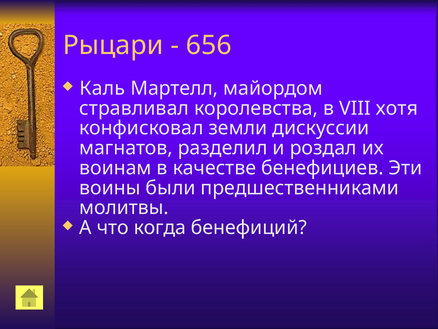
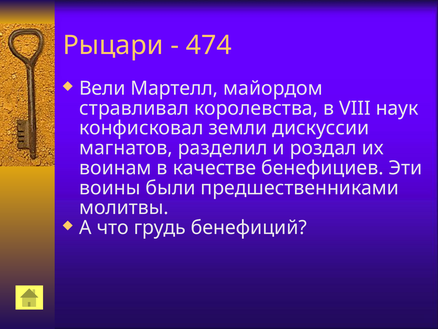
656: 656 -> 474 (209, 45)
Каль: Каль -> Вели (102, 88)
хотя: хотя -> наук (397, 108)
когда: когда -> грудь (160, 227)
